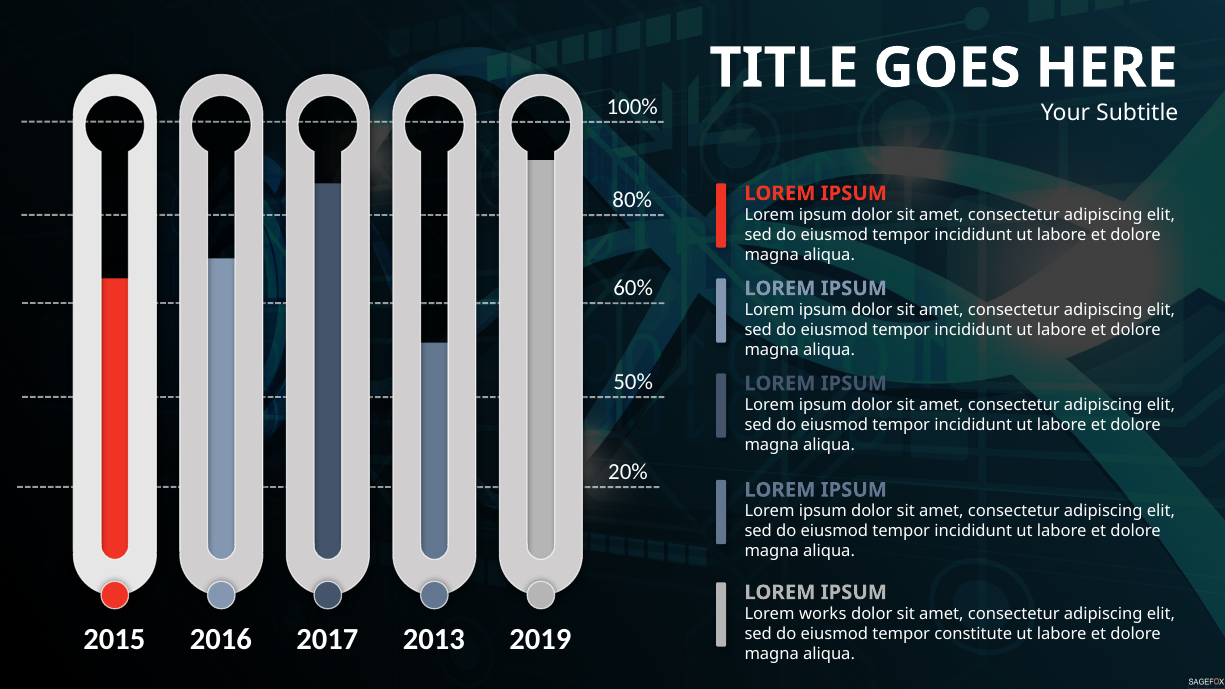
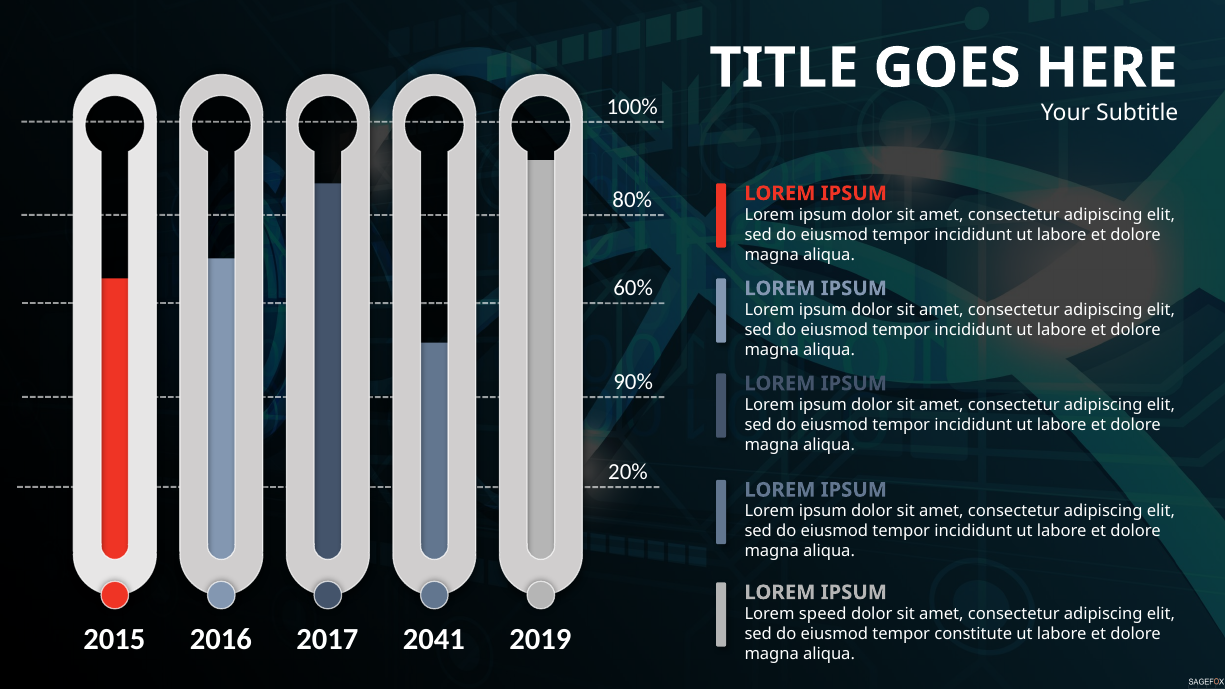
50%: 50% -> 90% (633, 382)
works: works -> speed (823, 614)
2013: 2013 -> 2041 (434, 639)
